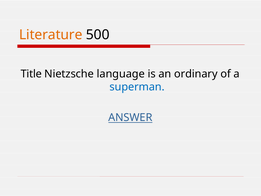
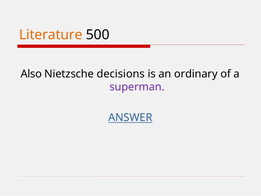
Title: Title -> Also (31, 74)
language: language -> decisions (121, 74)
superman colour: blue -> purple (137, 87)
